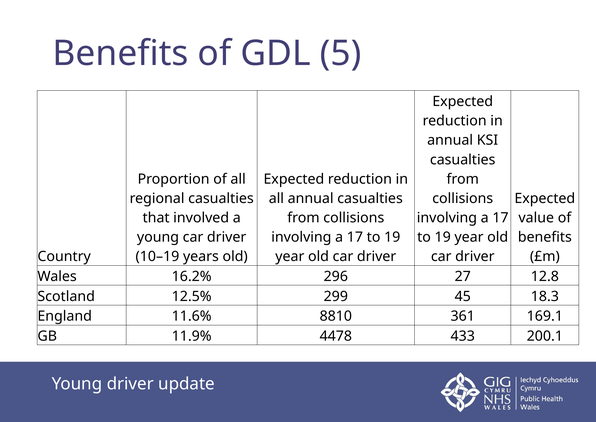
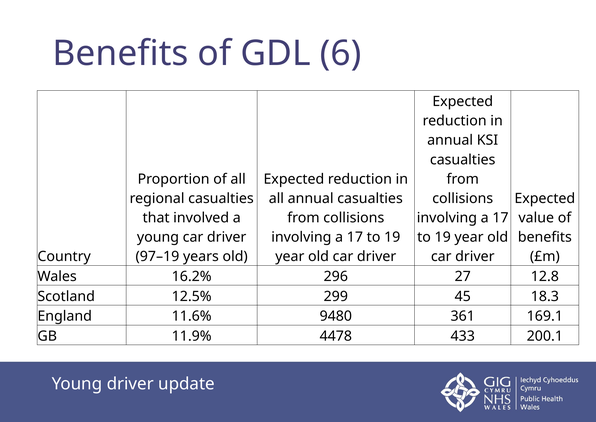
5: 5 -> 6 (341, 53)
10–19: 10–19 -> 97–19 (157, 256)
8810: 8810 -> 9480 (336, 316)
